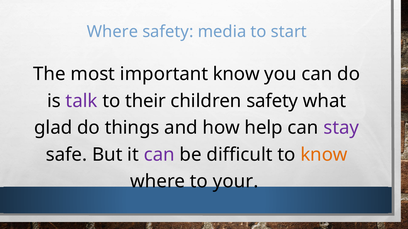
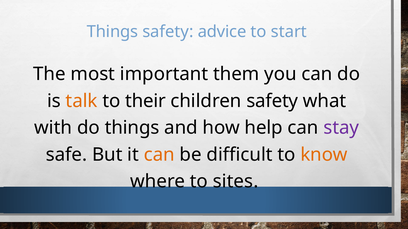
Where: Where -> Things (112, 32)
media: media -> advice (222, 32)
important know: know -> them (236, 74)
talk colour: purple -> orange (82, 101)
glad: glad -> with (53, 128)
can colour: purple -> orange (159, 155)
your: your -> sites (236, 182)
